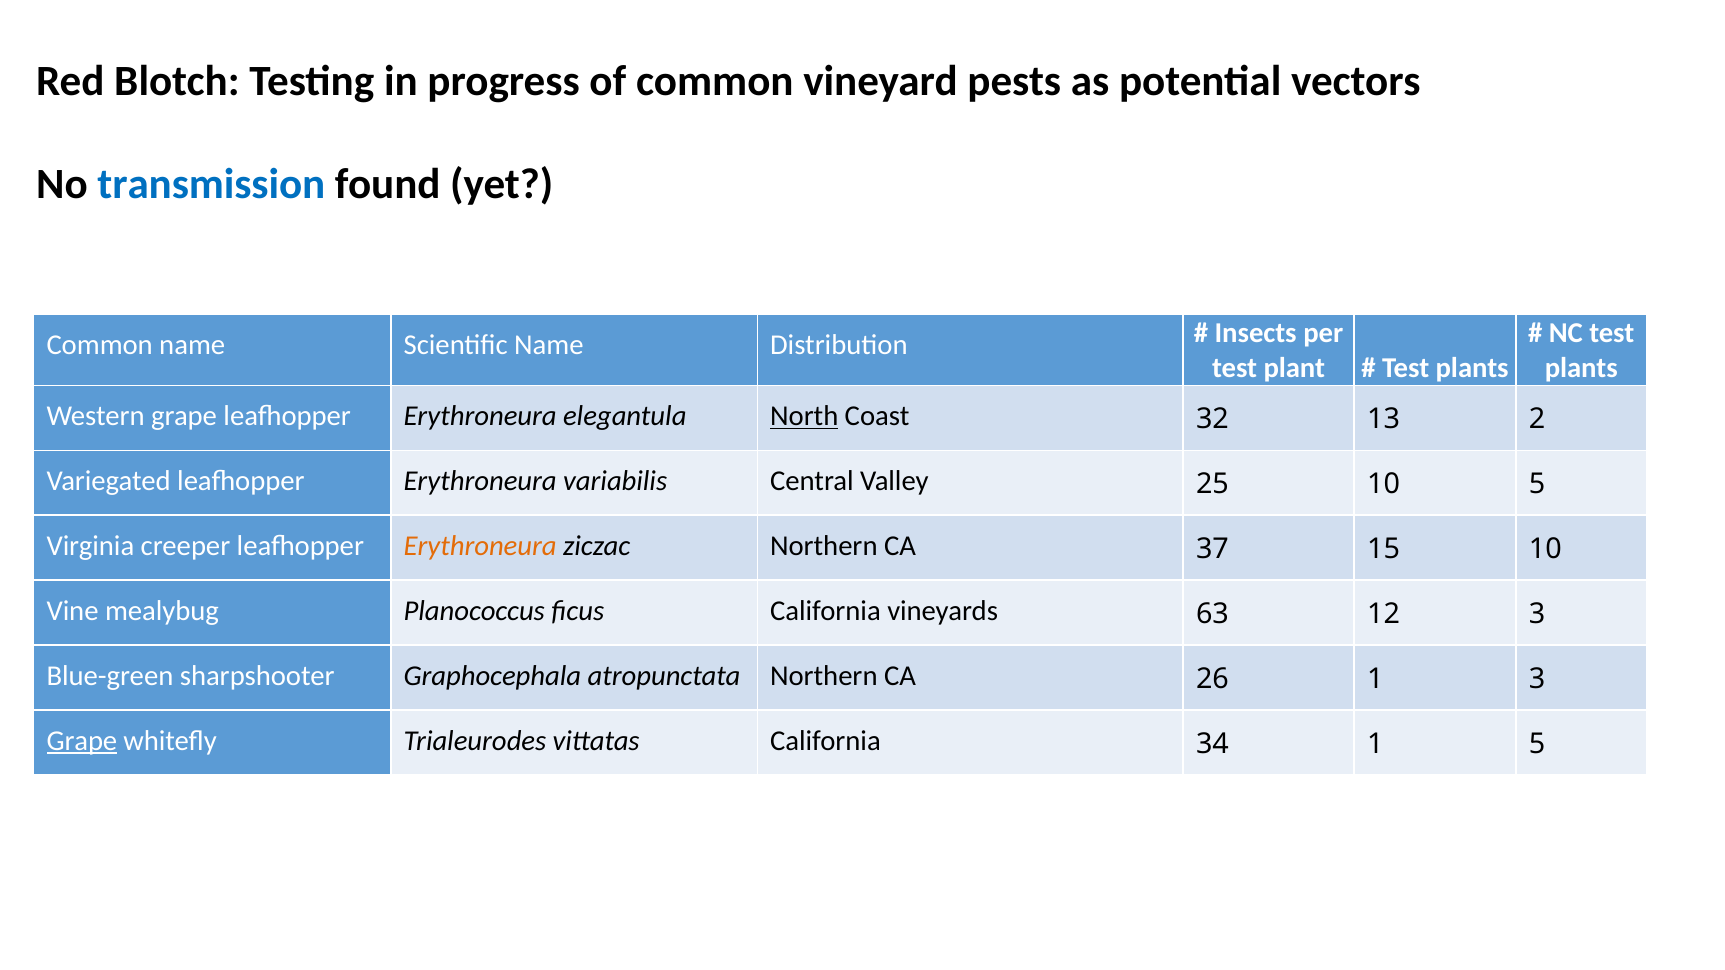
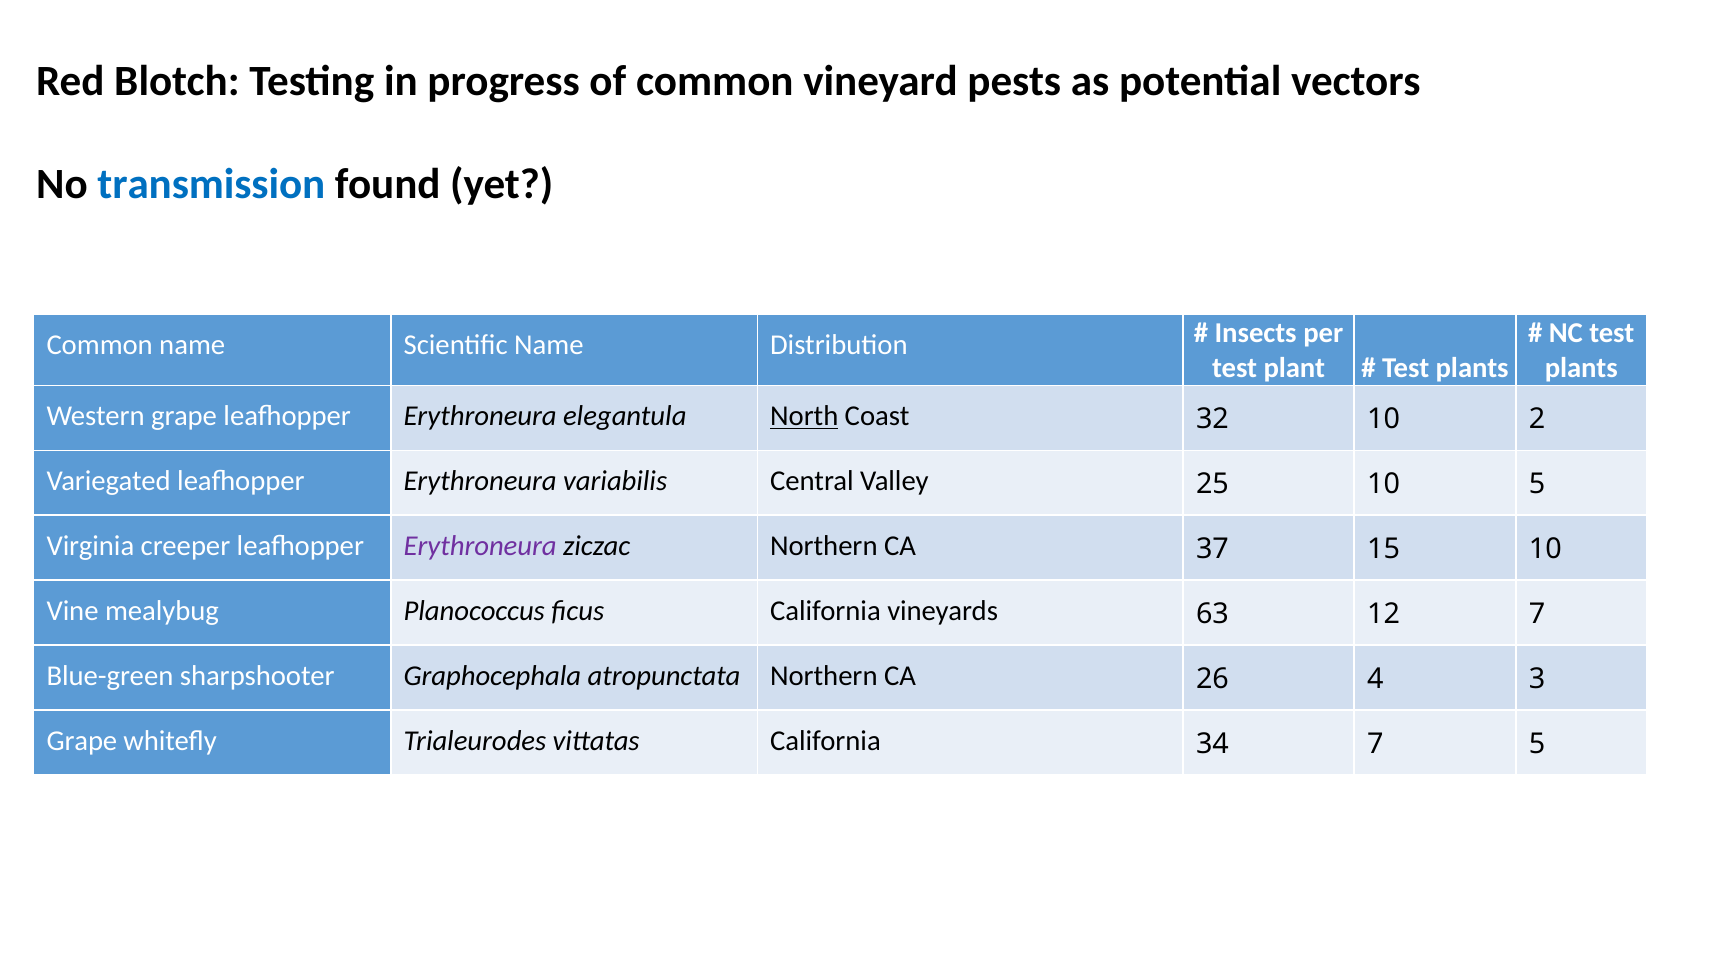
32 13: 13 -> 10 (1384, 420)
Erythroneura colour: orange -> purple (480, 546)
12 3: 3 -> 7 (1537, 614)
26 1: 1 -> 4 (1375, 679)
Grape underline: present -> none (82, 741)
34 1: 1 -> 7 (1375, 744)
